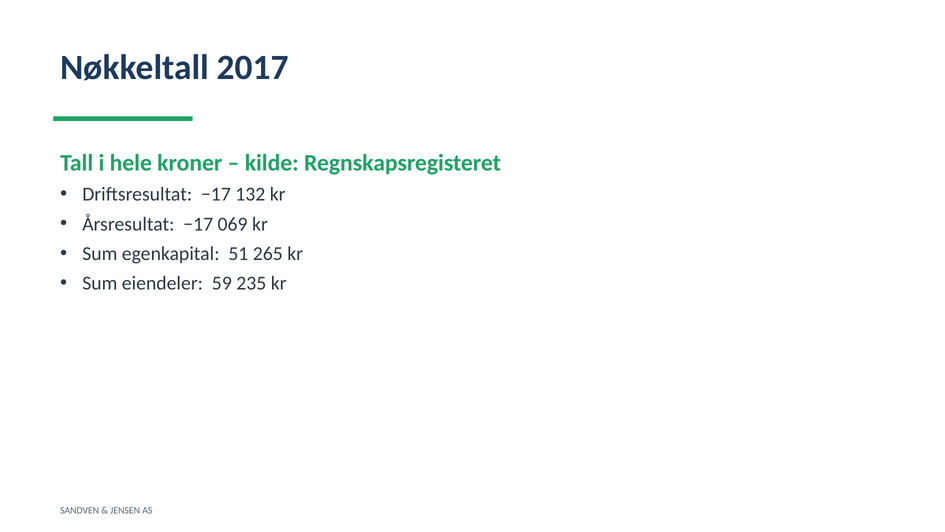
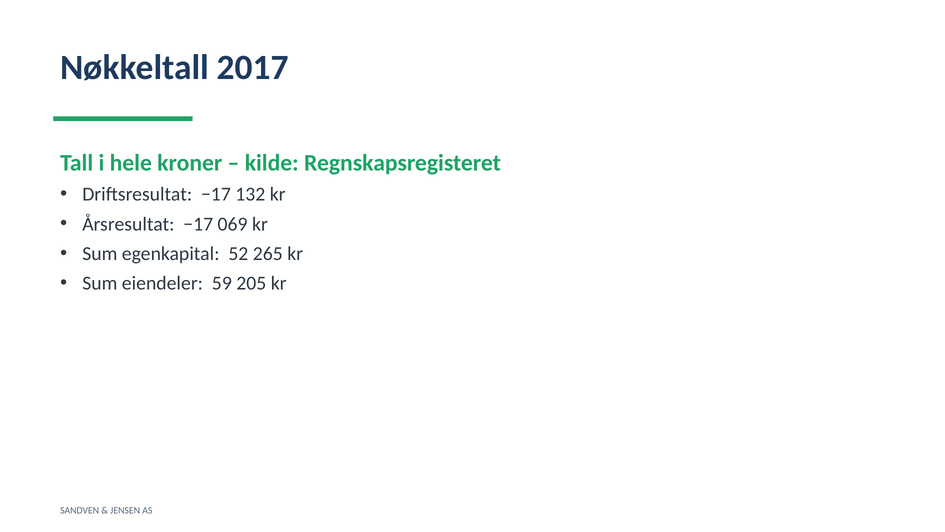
51: 51 -> 52 (238, 253)
235: 235 -> 205 (251, 283)
